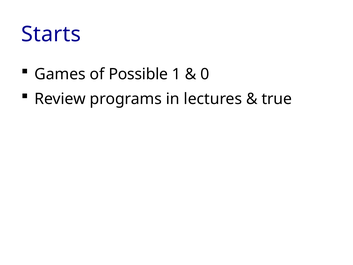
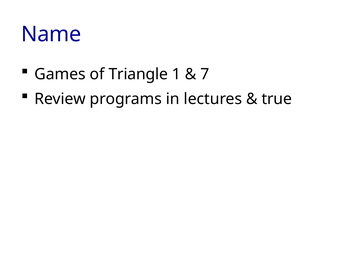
Starts: Starts -> Name (51, 34)
Possible: Possible -> Triangle (138, 74)
0: 0 -> 7 (205, 74)
